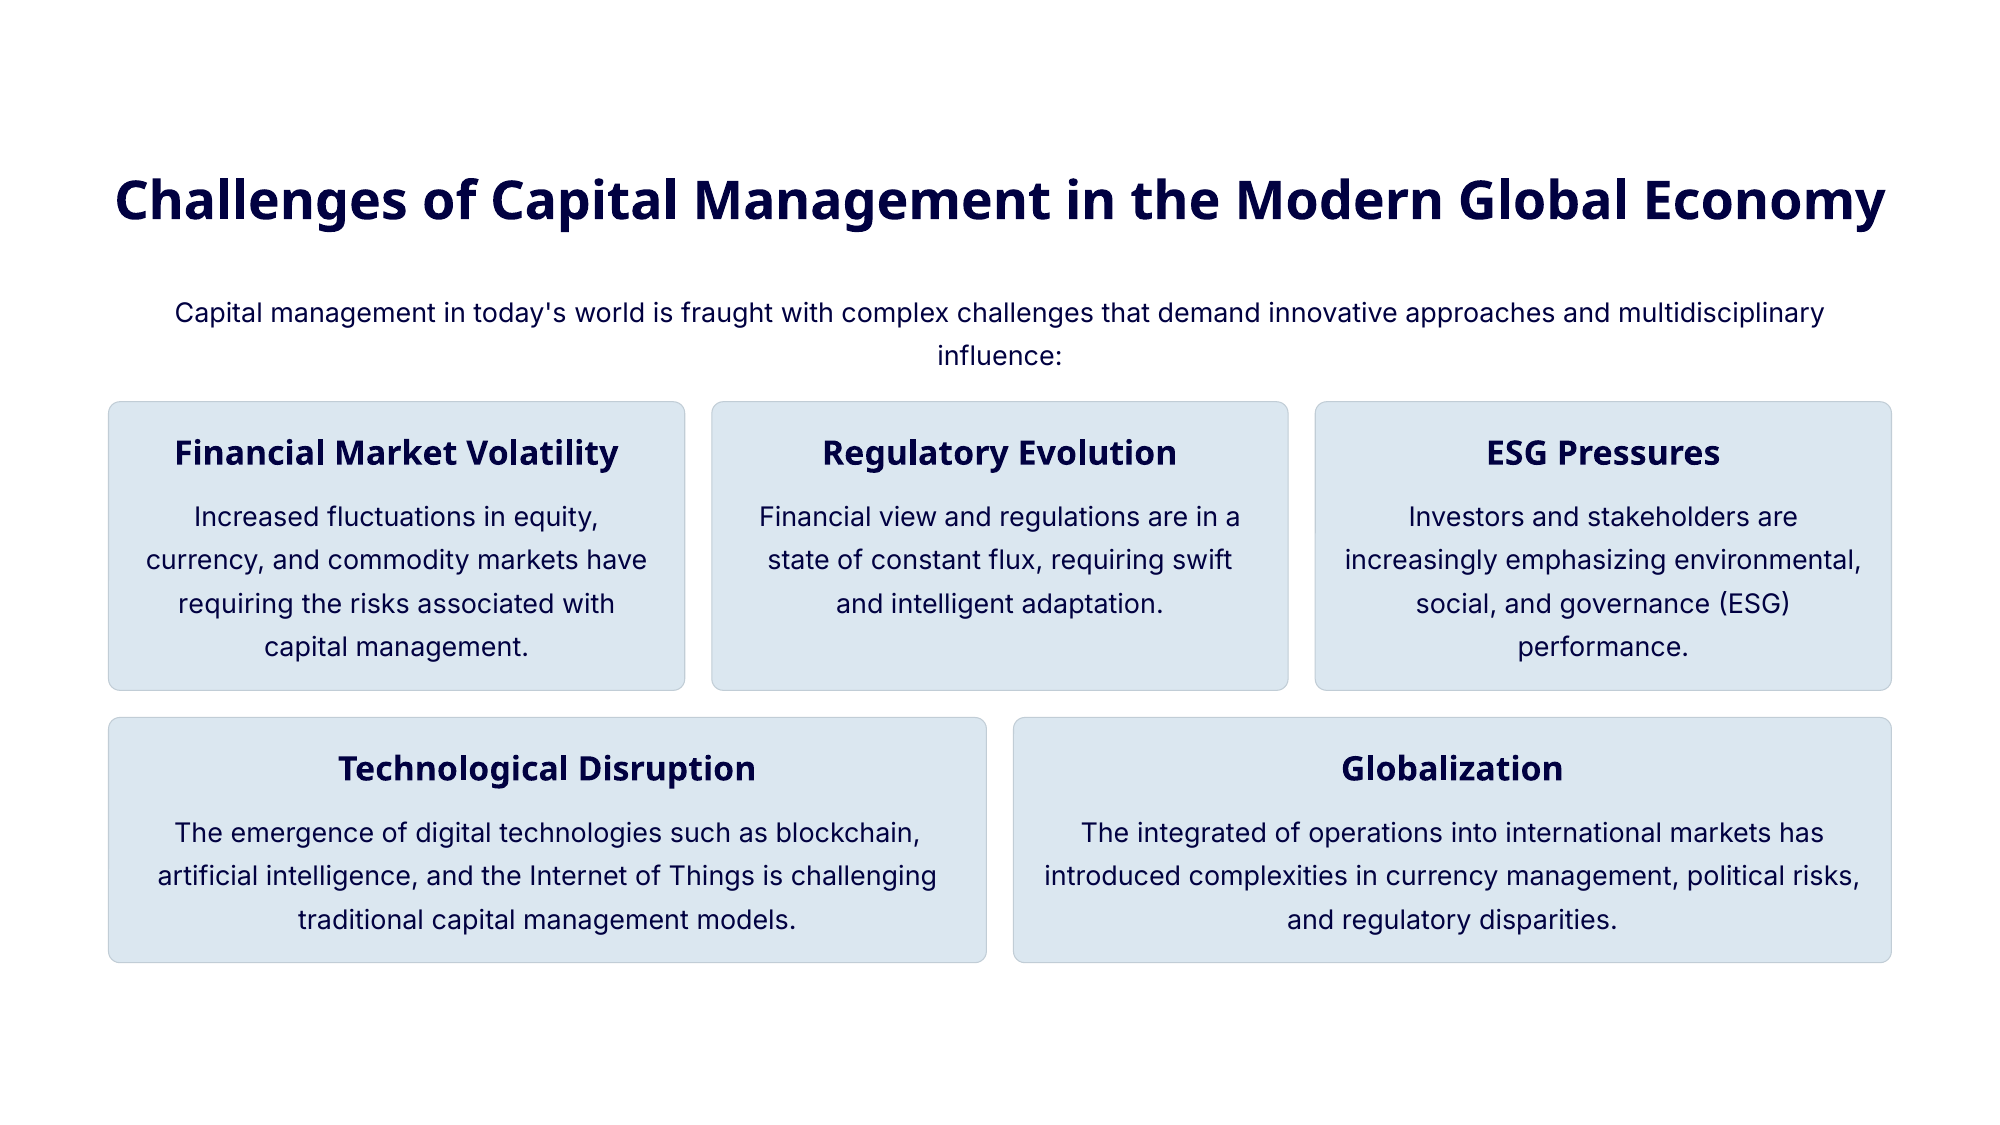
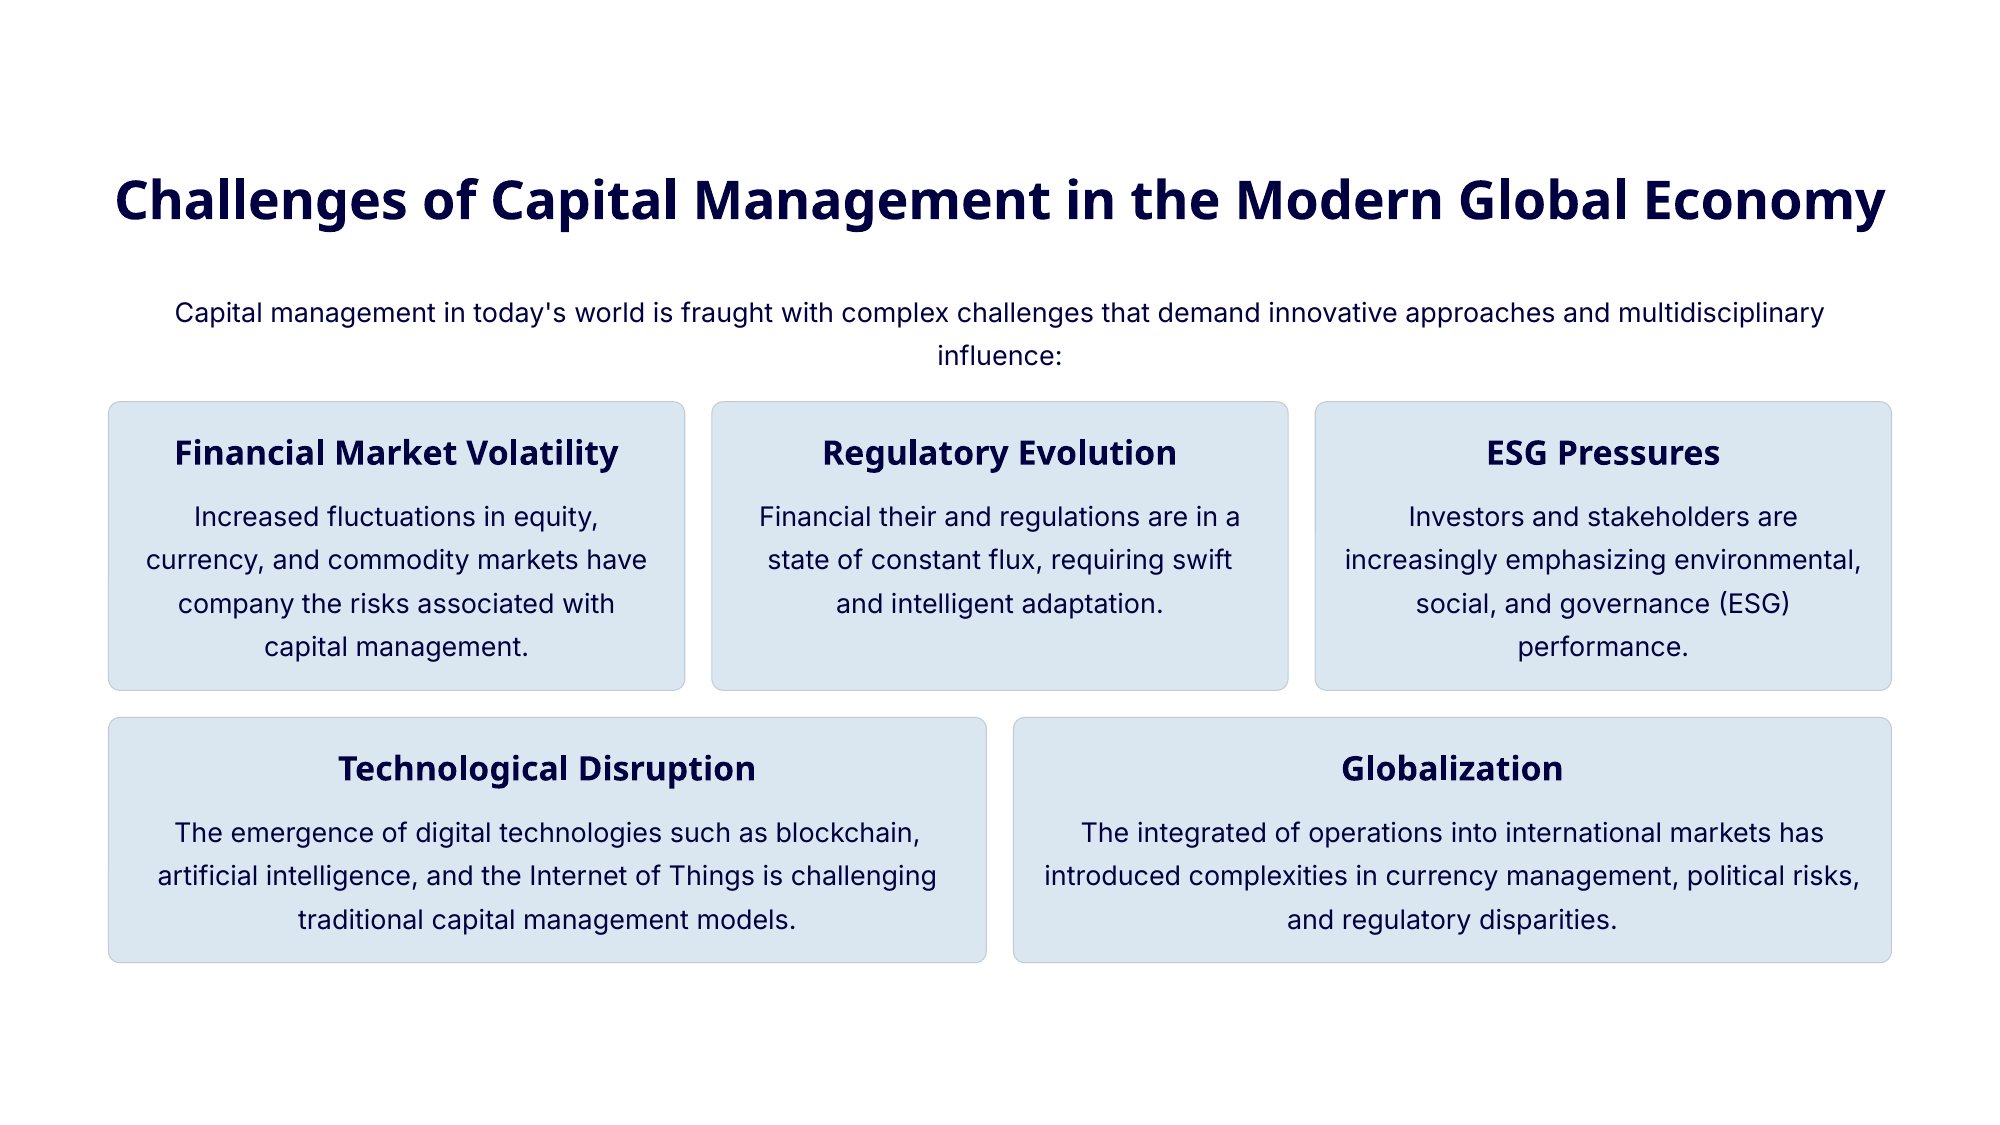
view: view -> their (908, 518)
requiring: requiring -> company (236, 604)
